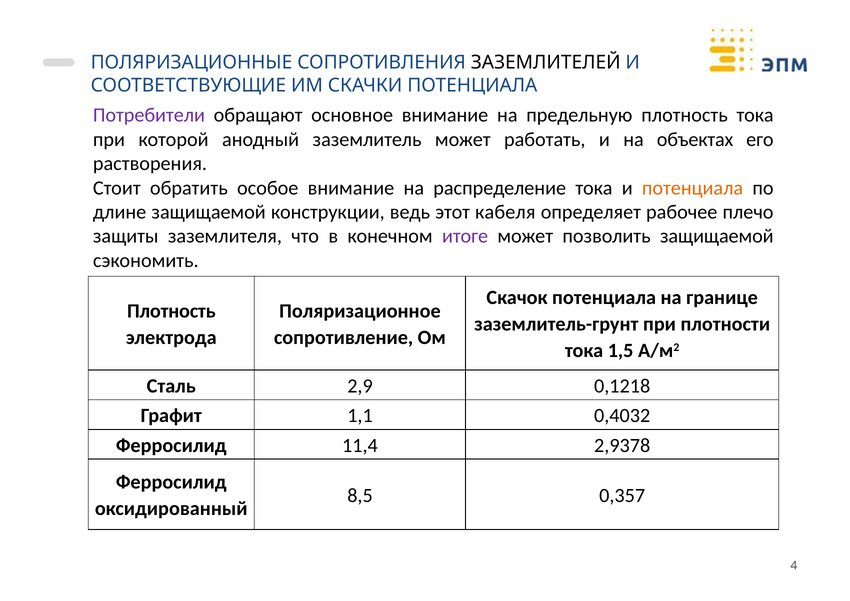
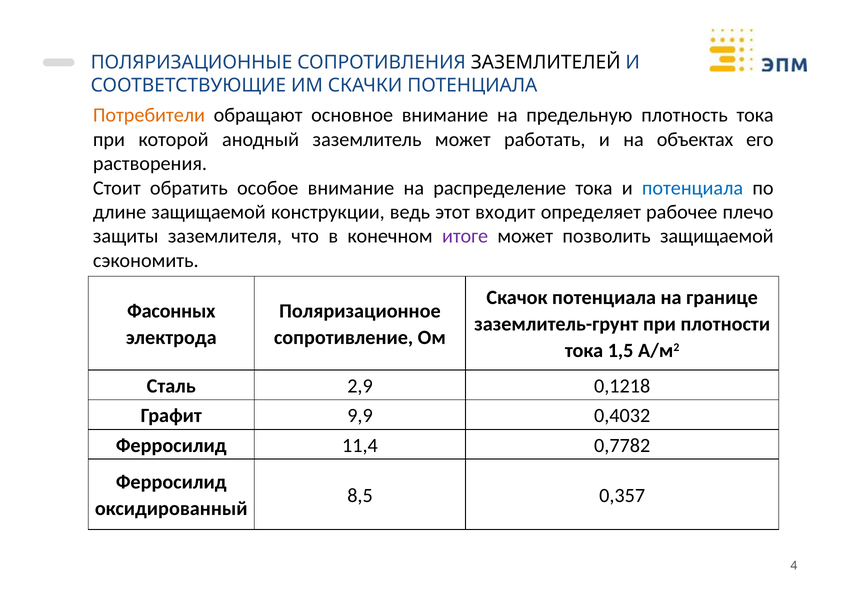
Потребители colour: purple -> orange (149, 115)
потенциала colour: orange -> blue (693, 188)
кабеля: кабеля -> входит (505, 212)
Плотность: Плотность -> Фасонных (171, 311)
1,1: 1,1 -> 9,9 (360, 416)
2,9378: 2,9378 -> 0,7782 (622, 445)
